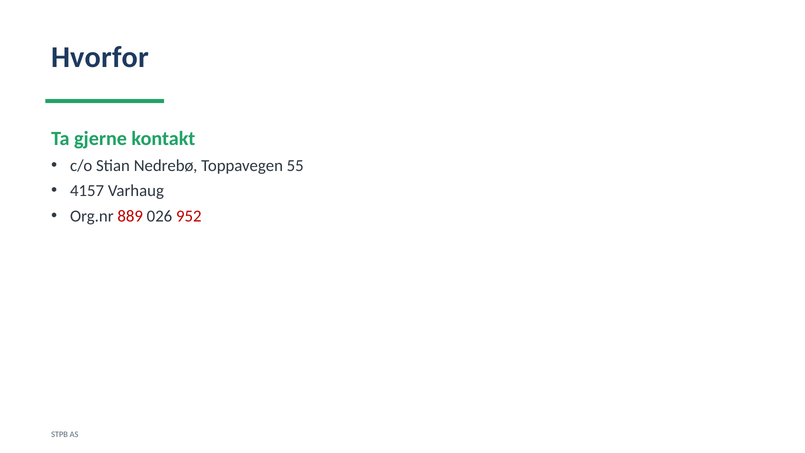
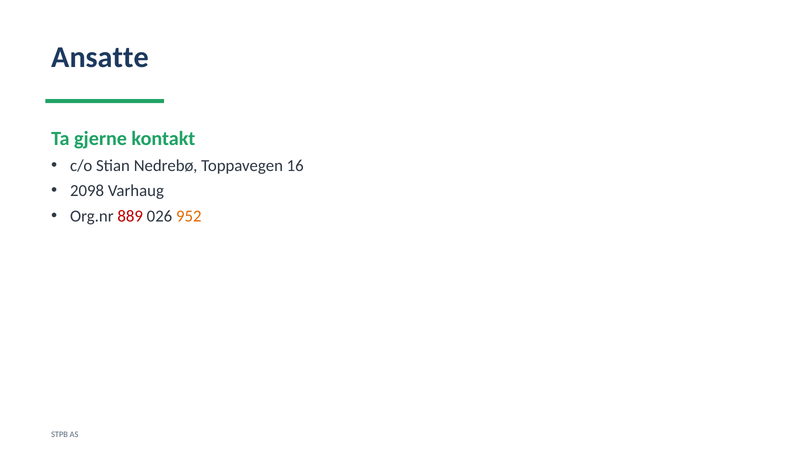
Hvorfor: Hvorfor -> Ansatte (100, 57)
55: 55 -> 16 (295, 166)
4157: 4157 -> 2098 (87, 191)
952 colour: red -> orange (189, 216)
